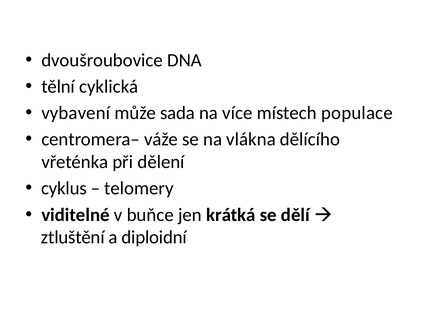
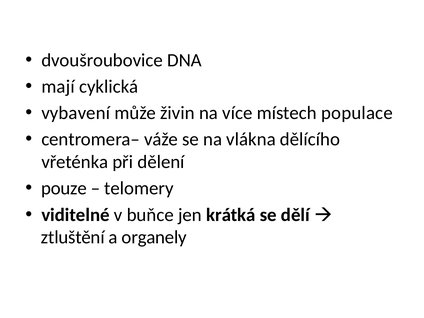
tělní: tělní -> mají (58, 87)
sada: sada -> živin (177, 113)
cyklus: cyklus -> pouze (64, 188)
diploidní: diploidní -> organely (154, 237)
